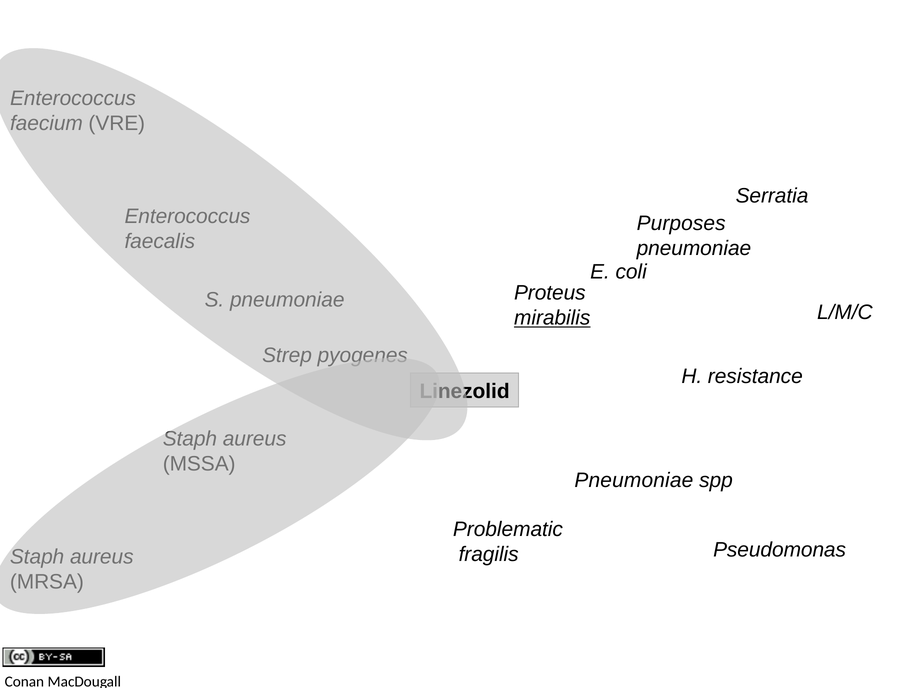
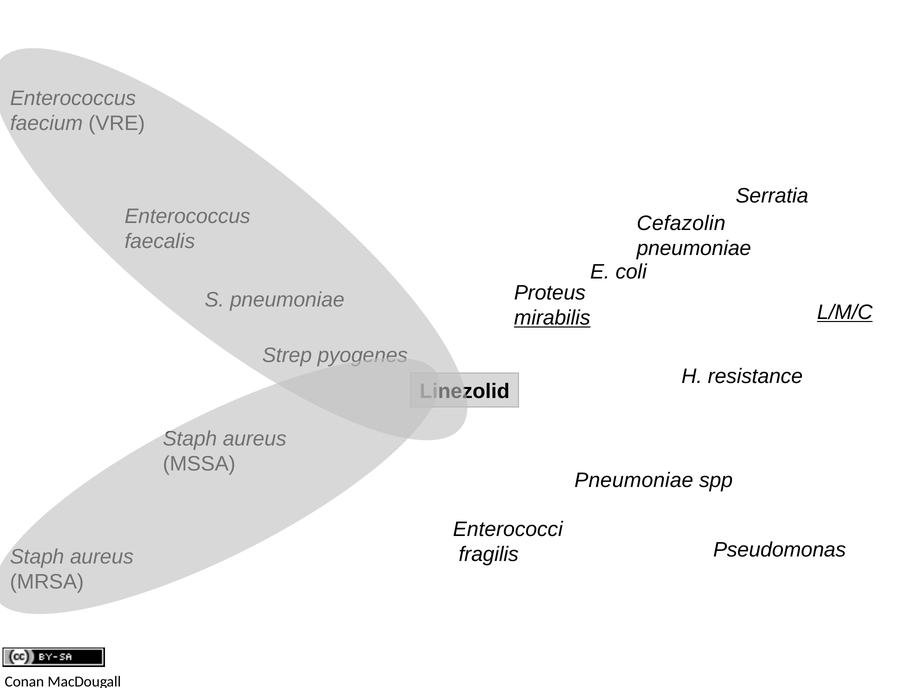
Purposes: Purposes -> Cefazolin (681, 223)
L/M/C underline: none -> present (845, 312)
Problematic: Problematic -> Enterococci (508, 529)
